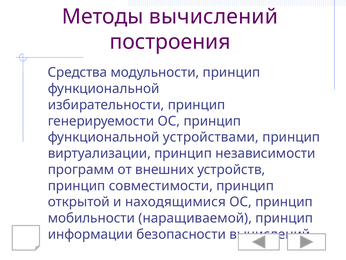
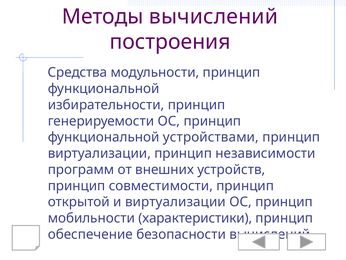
и находящимися: находящимися -> виртуализации (175, 202)
наращиваемой: наращиваемой -> характеристики (195, 218)
информации: информации -> обеспечение (90, 234)
